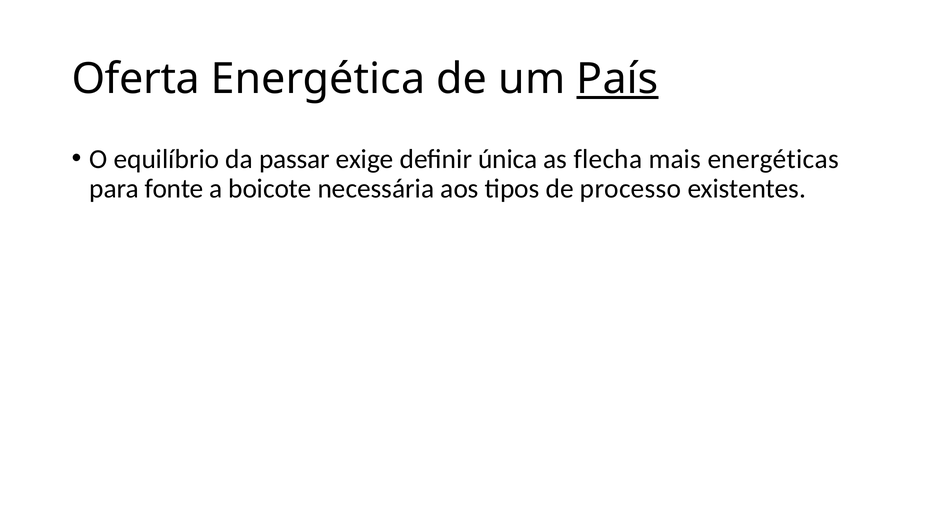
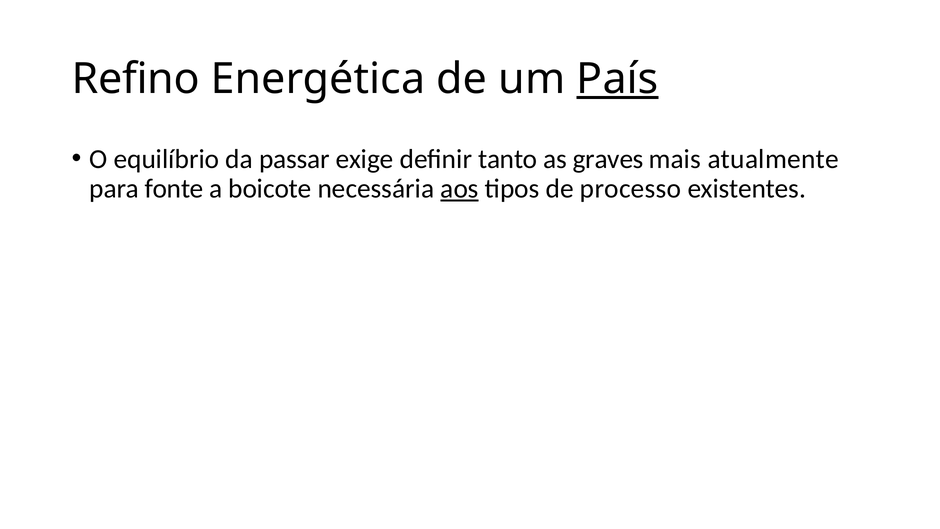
Oferta: Oferta -> Refino (136, 79)
única: única -> tanto (508, 159)
flecha: flecha -> graves (608, 159)
energéticas: energéticas -> atualmente (773, 159)
aos underline: none -> present (460, 189)
